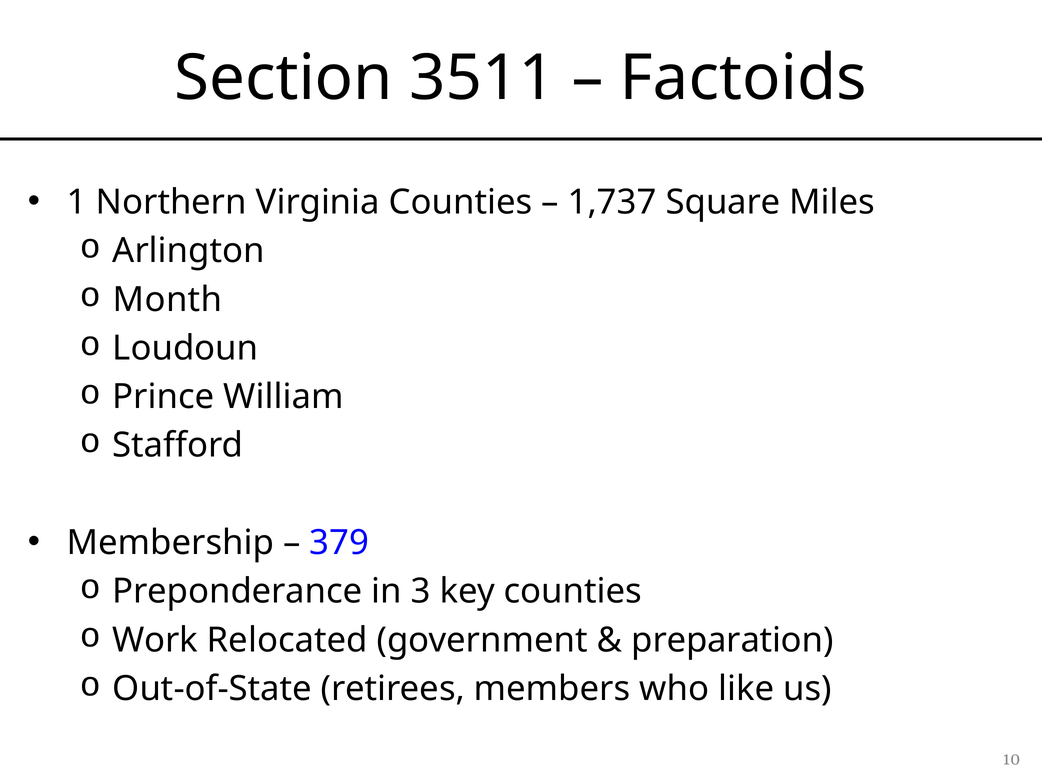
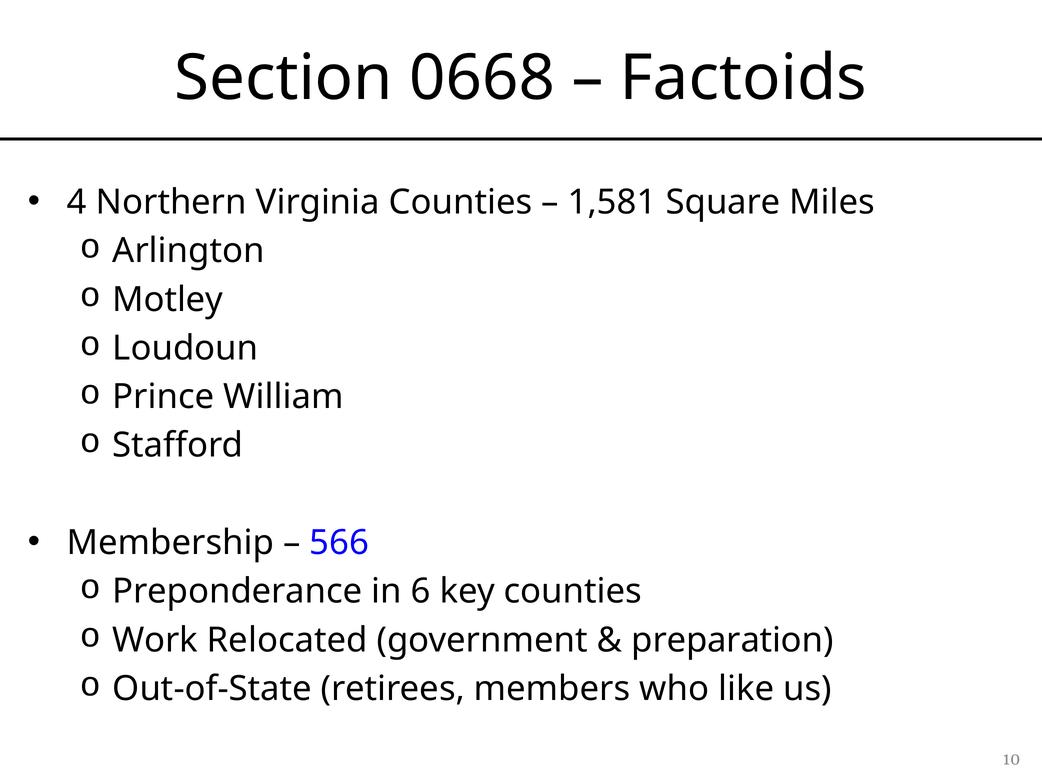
3511: 3511 -> 0668 (482, 78)
1: 1 -> 4 (77, 202)
1,737: 1,737 -> 1,581 (612, 202)
Month: Month -> Motley (168, 299)
379: 379 -> 566 (339, 542)
3: 3 -> 6 (421, 591)
